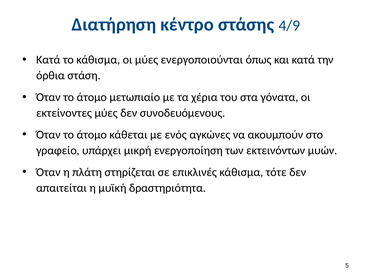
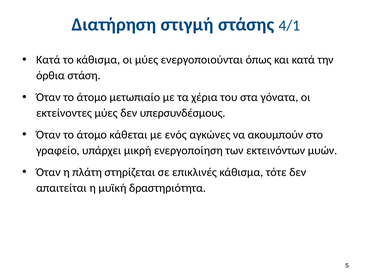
κέντρο: κέντρο -> στιγμή (187, 24)
4/9: 4/9 -> 4/1 (289, 25)
συνοδευόμενους: συνοδευόμενους -> υπερσυνδέσμους (183, 113)
